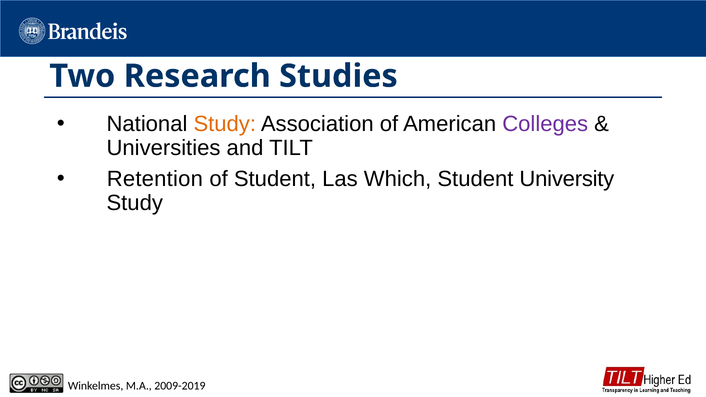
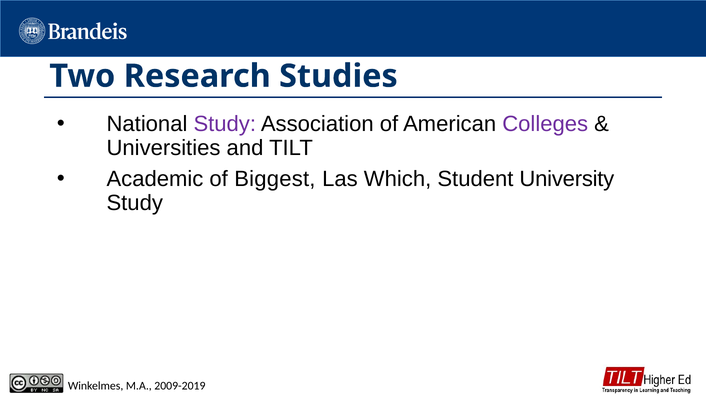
Study colour: orange -> purple (225, 124)
Retention: Retention -> Academic (155, 179)
of Student: Student -> Biggest (275, 179)
